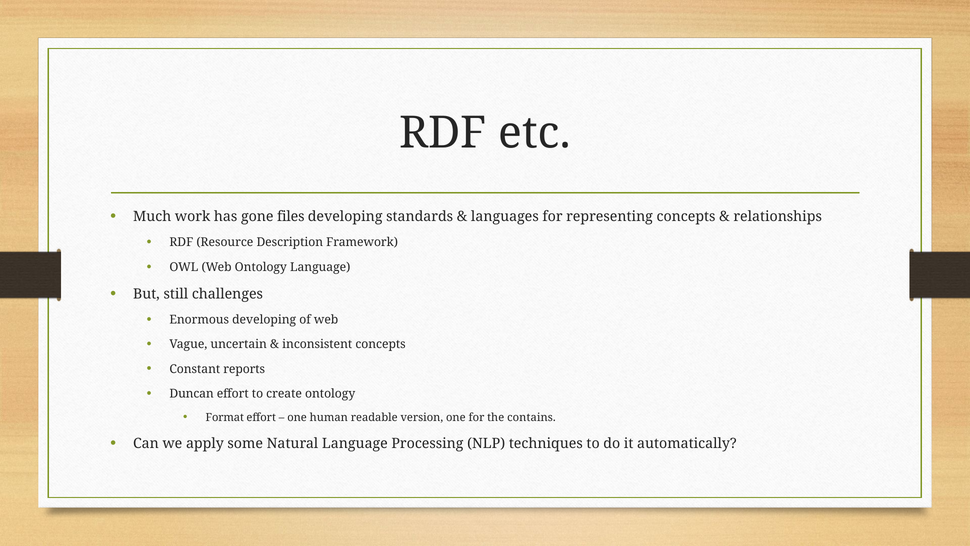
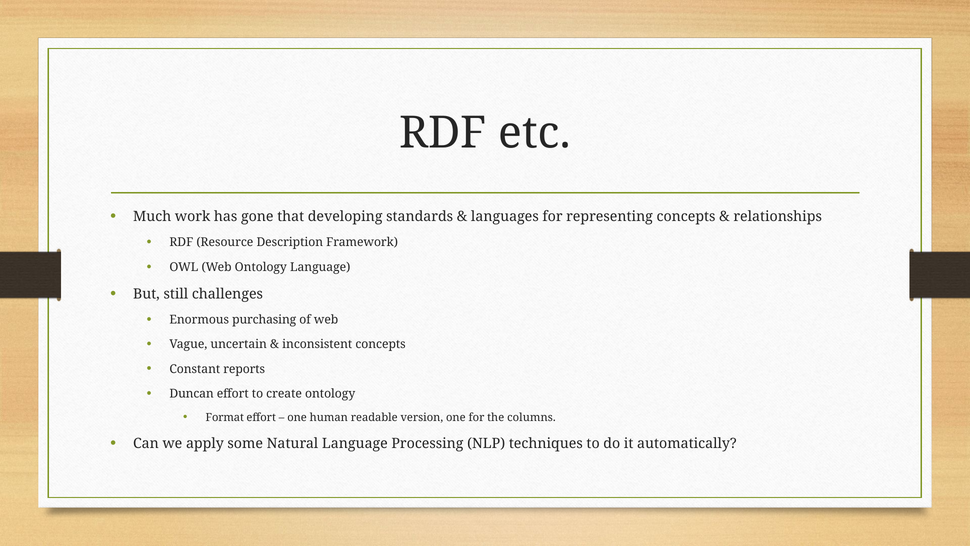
files: files -> that (291, 217)
Enormous developing: developing -> purchasing (264, 320)
contains: contains -> columns (531, 417)
